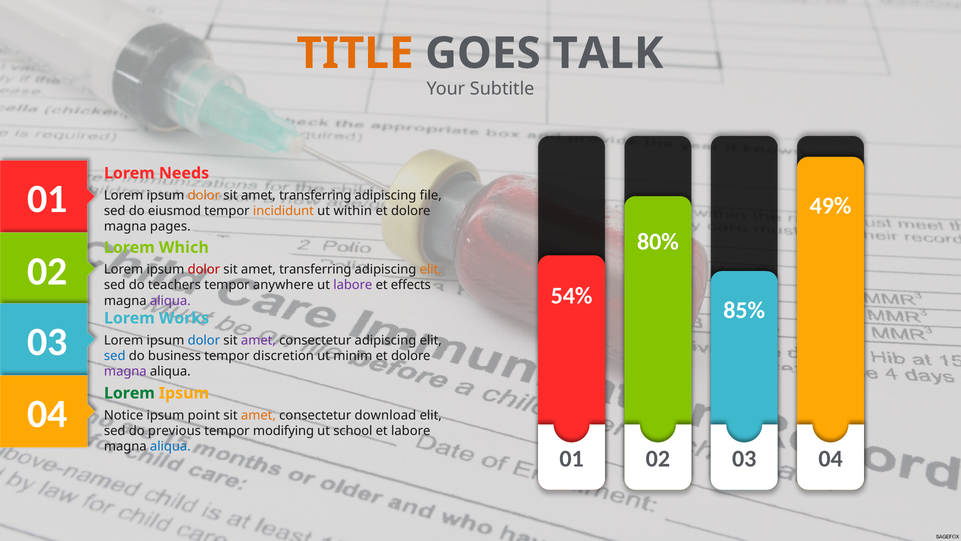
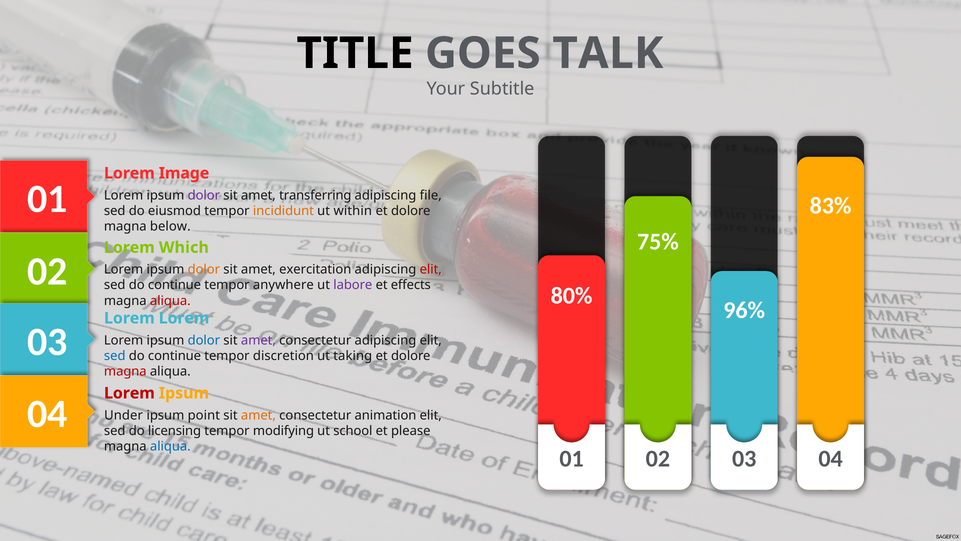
TITLE colour: orange -> black (355, 53)
Needs: Needs -> Image (184, 173)
dolor colour: orange -> purple (204, 195)
49%: 49% -> 83% (831, 206)
pages: pages -> below (170, 226)
80%: 80% -> 75% (658, 242)
dolor colour: red -> orange (204, 269)
transferring: transferring -> exercitation (315, 269)
elit colour: orange -> red (431, 269)
teachers: teachers -> continue (175, 285)
54%: 54% -> 80% (572, 295)
aliqua colour: purple -> red (170, 301)
85%: 85% -> 96% (744, 310)
Works: Works -> Lorem (184, 318)
business: business -> continue (175, 356)
minim: minim -> taking (353, 356)
magna colour: purple -> red (125, 371)
Lorem colour: green -> red (129, 393)
Notice: Notice -> Under (124, 415)
download: download -> animation (385, 415)
previous: previous -> licensing (175, 431)
et labore: labore -> please (411, 431)
